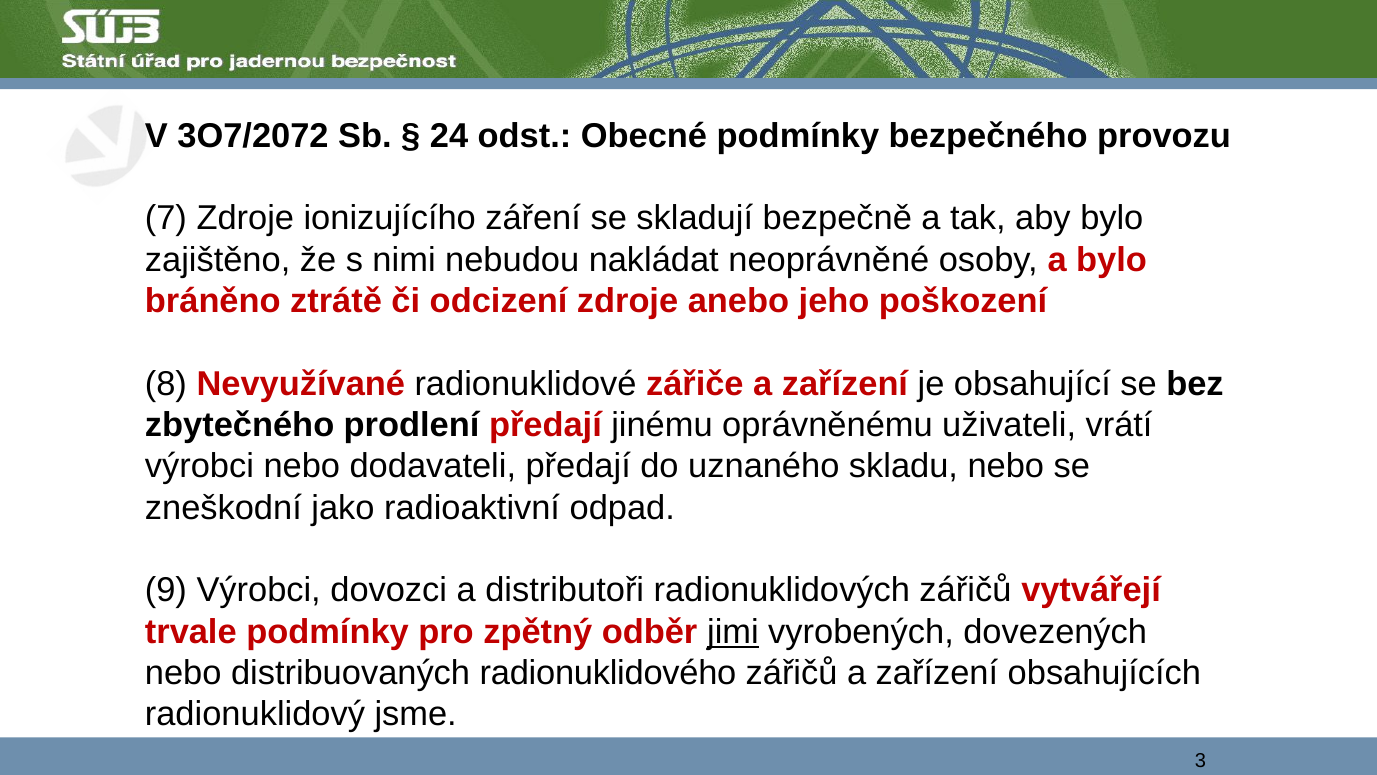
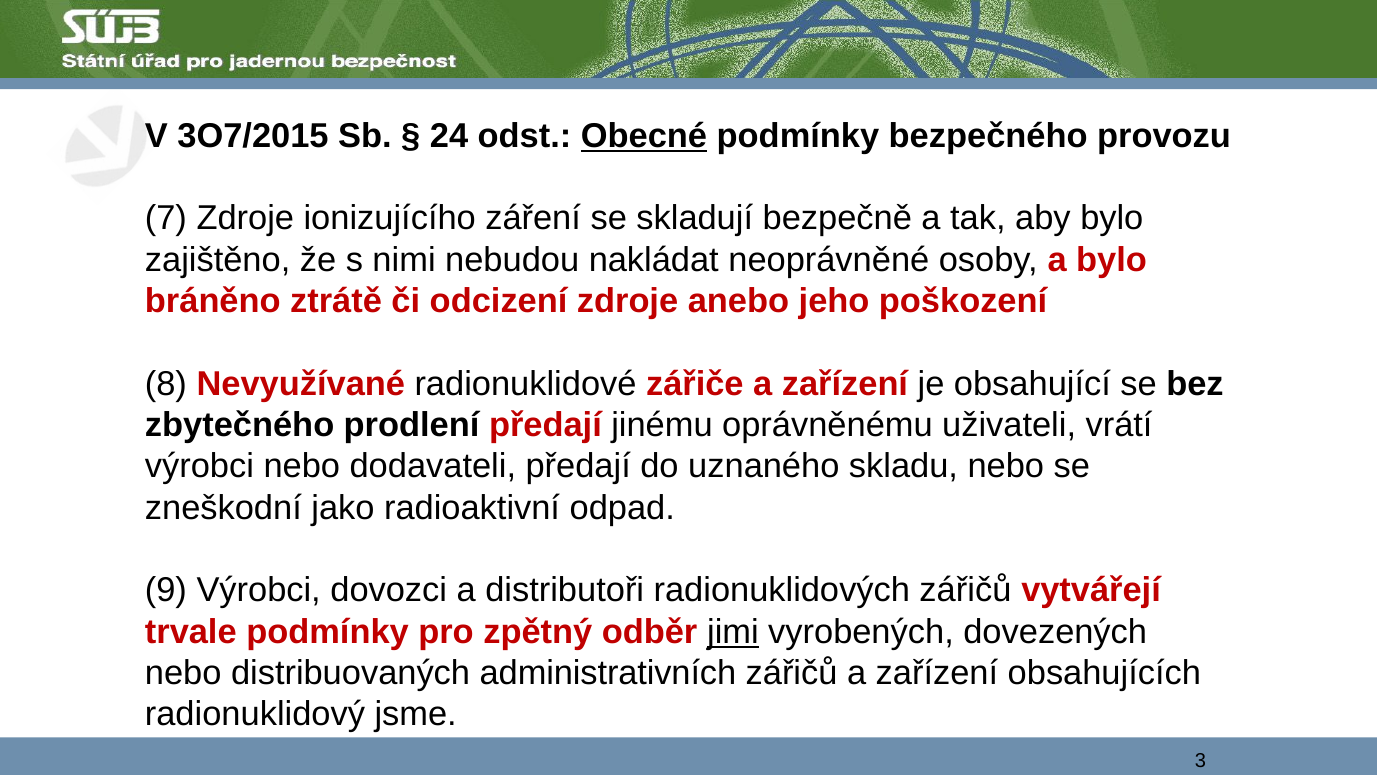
3O7/2072: 3O7/2072 -> 3O7/2015 (253, 136)
Obecné underline: none -> present (644, 136)
radionuklidového: radionuklidového -> administrativních (608, 673)
